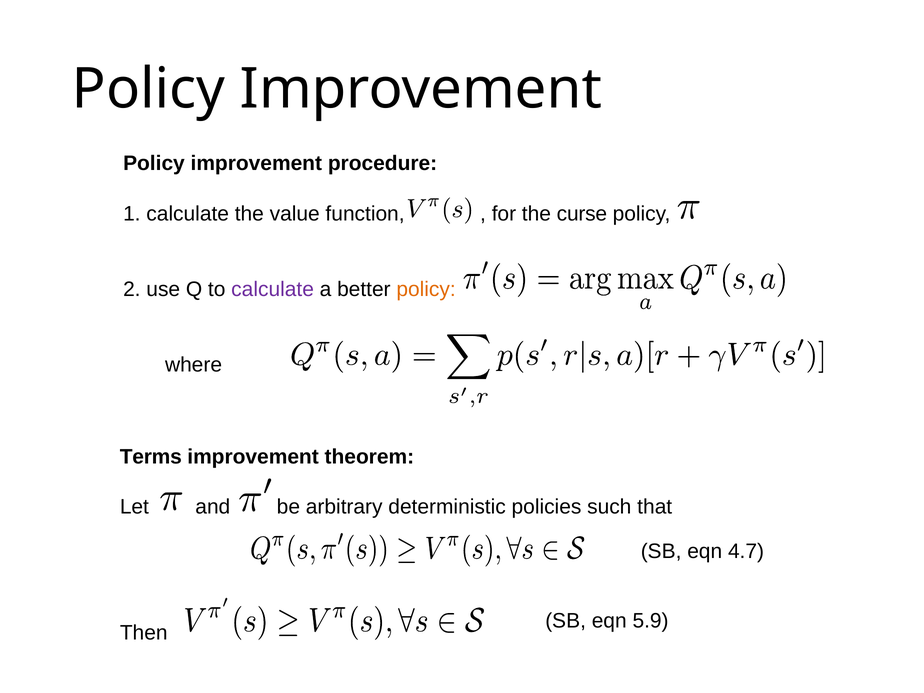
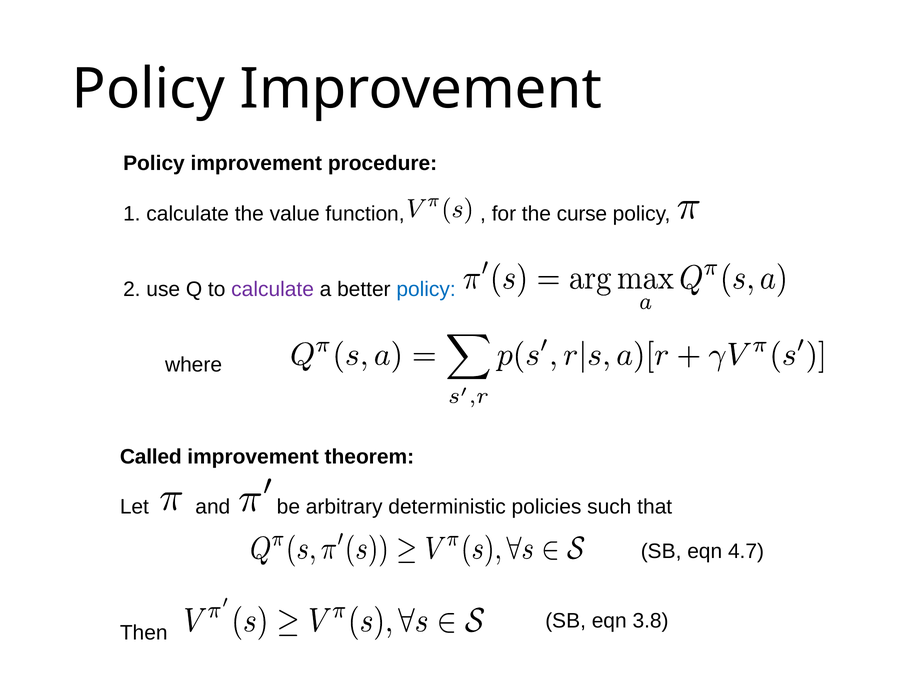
policy colour: orange -> blue (426, 289)
Terms: Terms -> Called (151, 457)
5.9: 5.9 -> 3.8 (651, 621)
